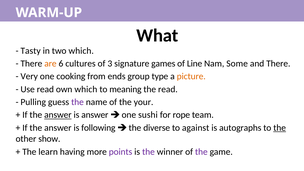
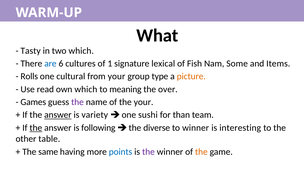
are colour: orange -> blue (50, 64)
3: 3 -> 1 (110, 64)
games: games -> lexical (163, 64)
Line: Line -> Fish (195, 64)
and There: There -> Items (278, 64)
Very: Very -> Rolls (29, 76)
cooking: cooking -> cultural (71, 76)
from ends: ends -> your (117, 76)
the read: read -> over (168, 89)
Pulling: Pulling -> Games (33, 102)
is answer: answer -> variety (95, 115)
rope: rope -> than (181, 115)
the underline: none -> present (36, 128)
to against: against -> winner (196, 128)
autographs: autographs -> interesting (240, 128)
the underline: present -> none (280, 128)
show: show -> table (49, 139)
learn: learn -> same (48, 152)
points colour: purple -> blue (121, 152)
the colour: purple -> orange (201, 152)
